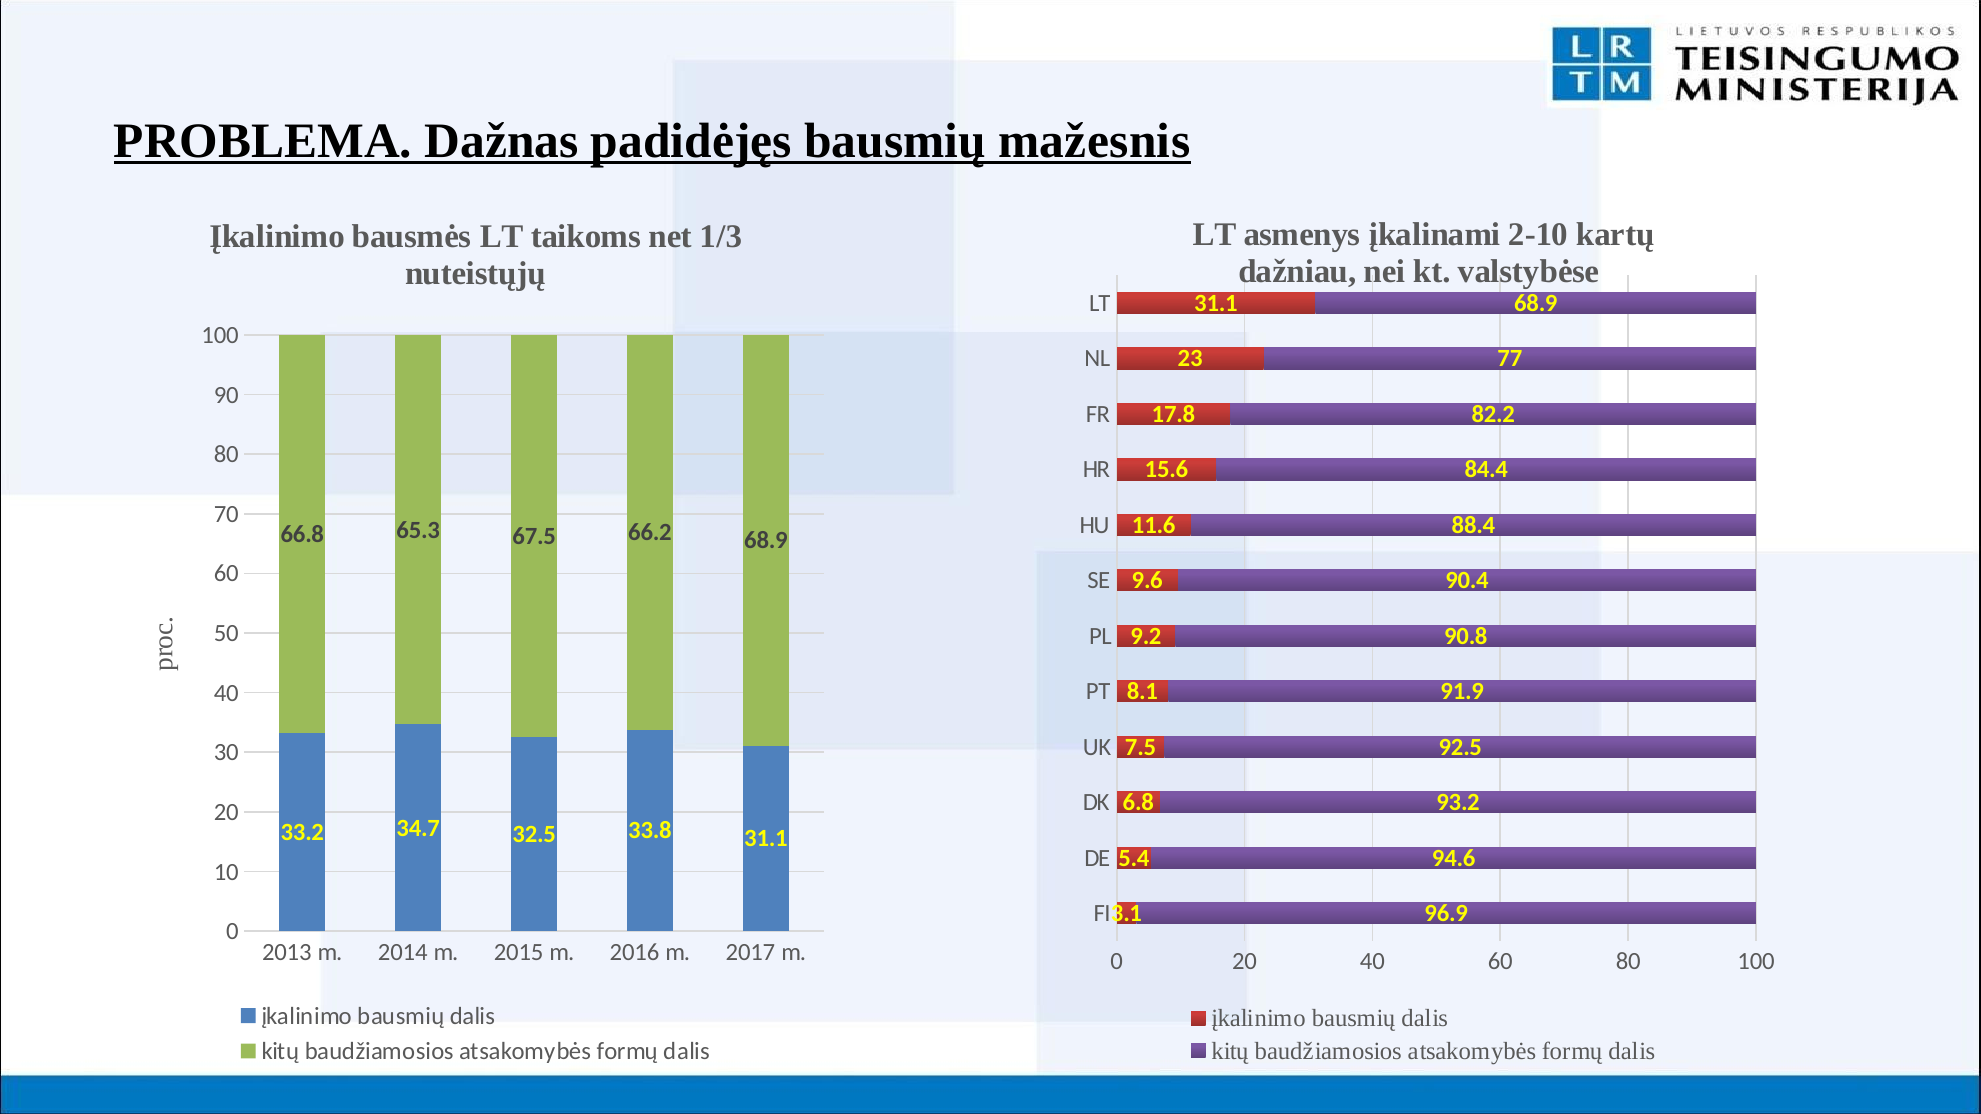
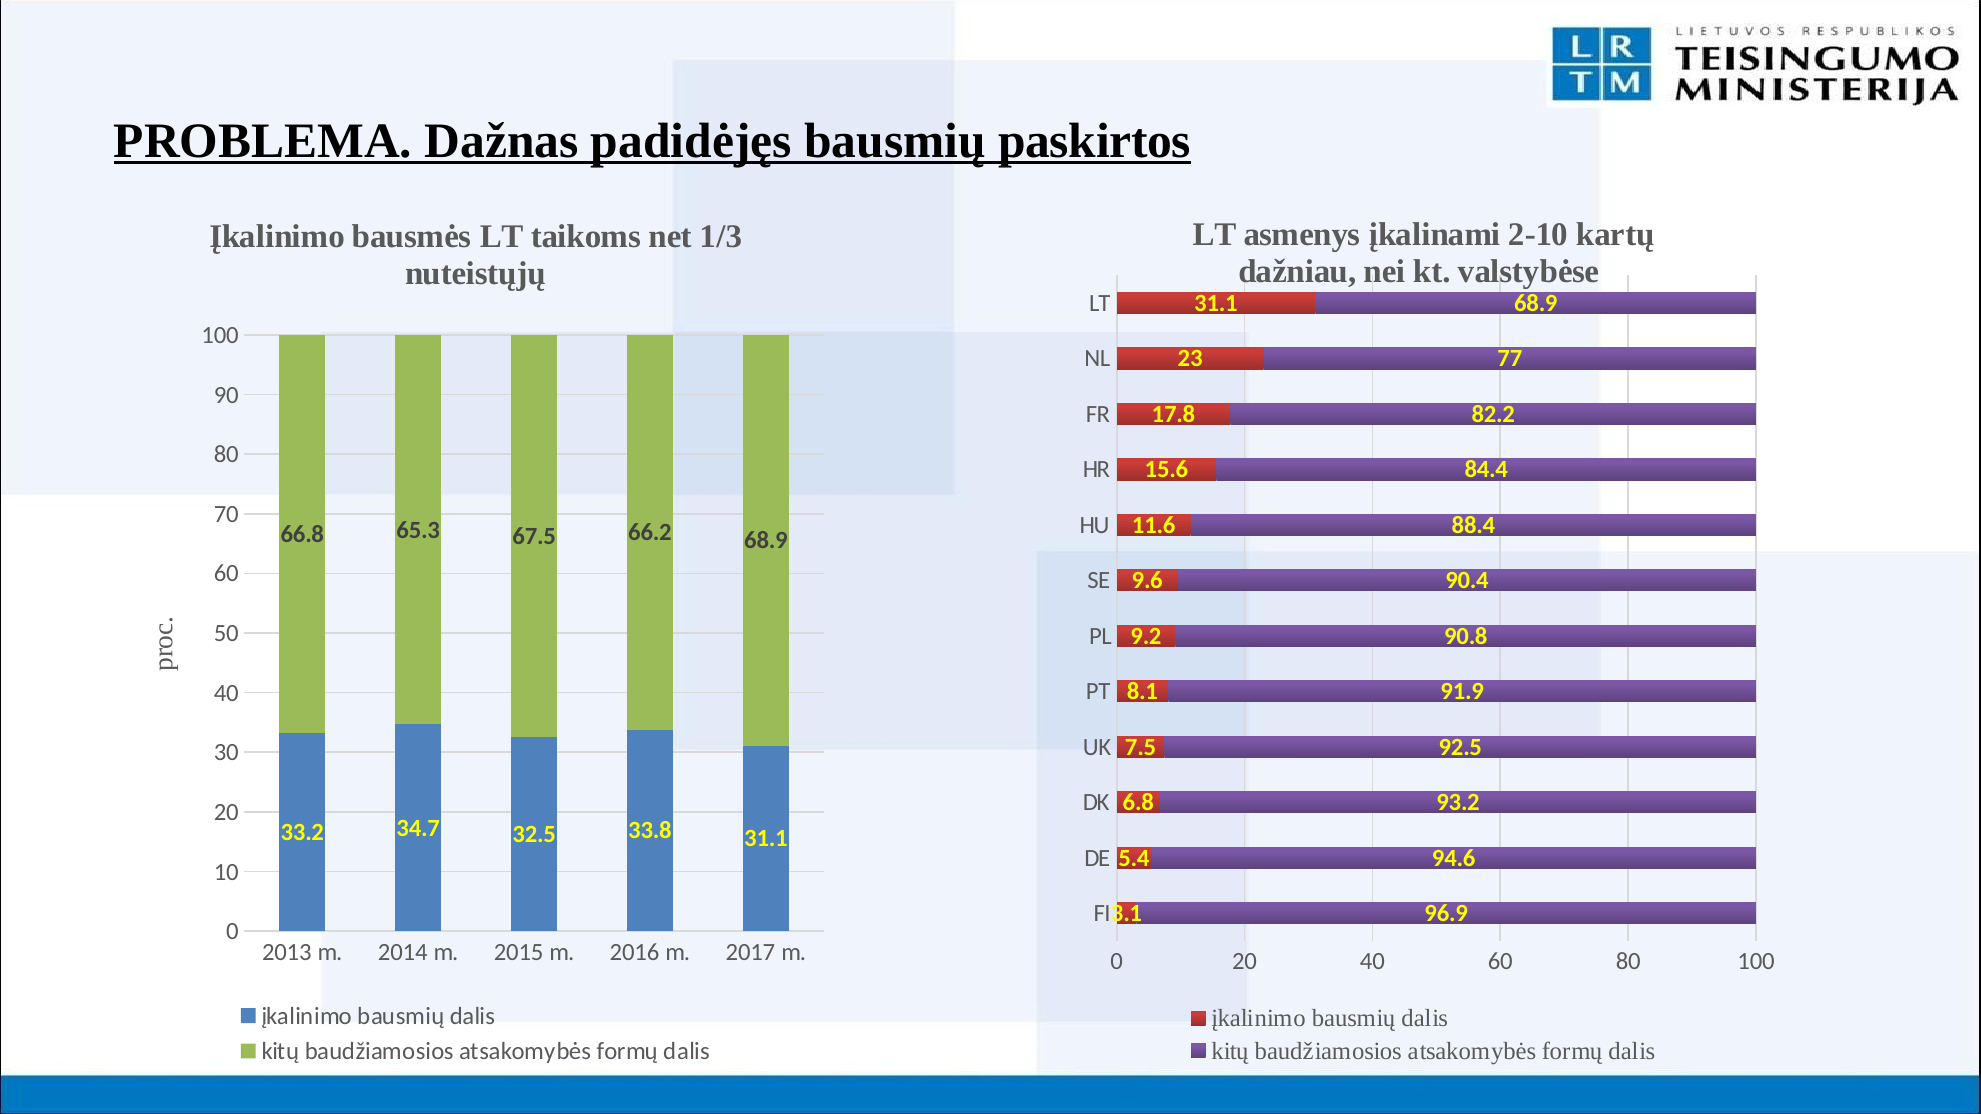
mažesnis: mažesnis -> paskirtos (1095, 141)
